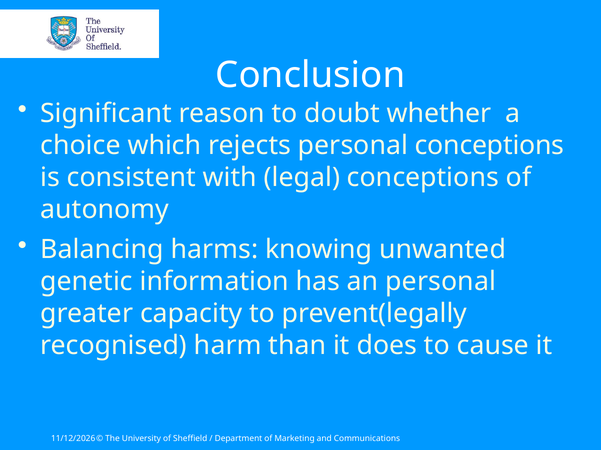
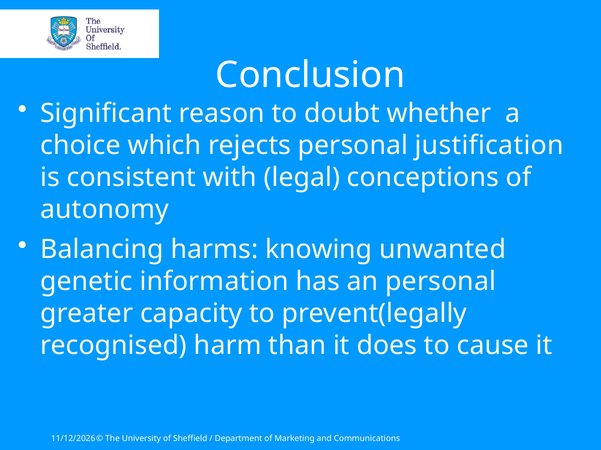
personal conceptions: conceptions -> justification (489, 146)
